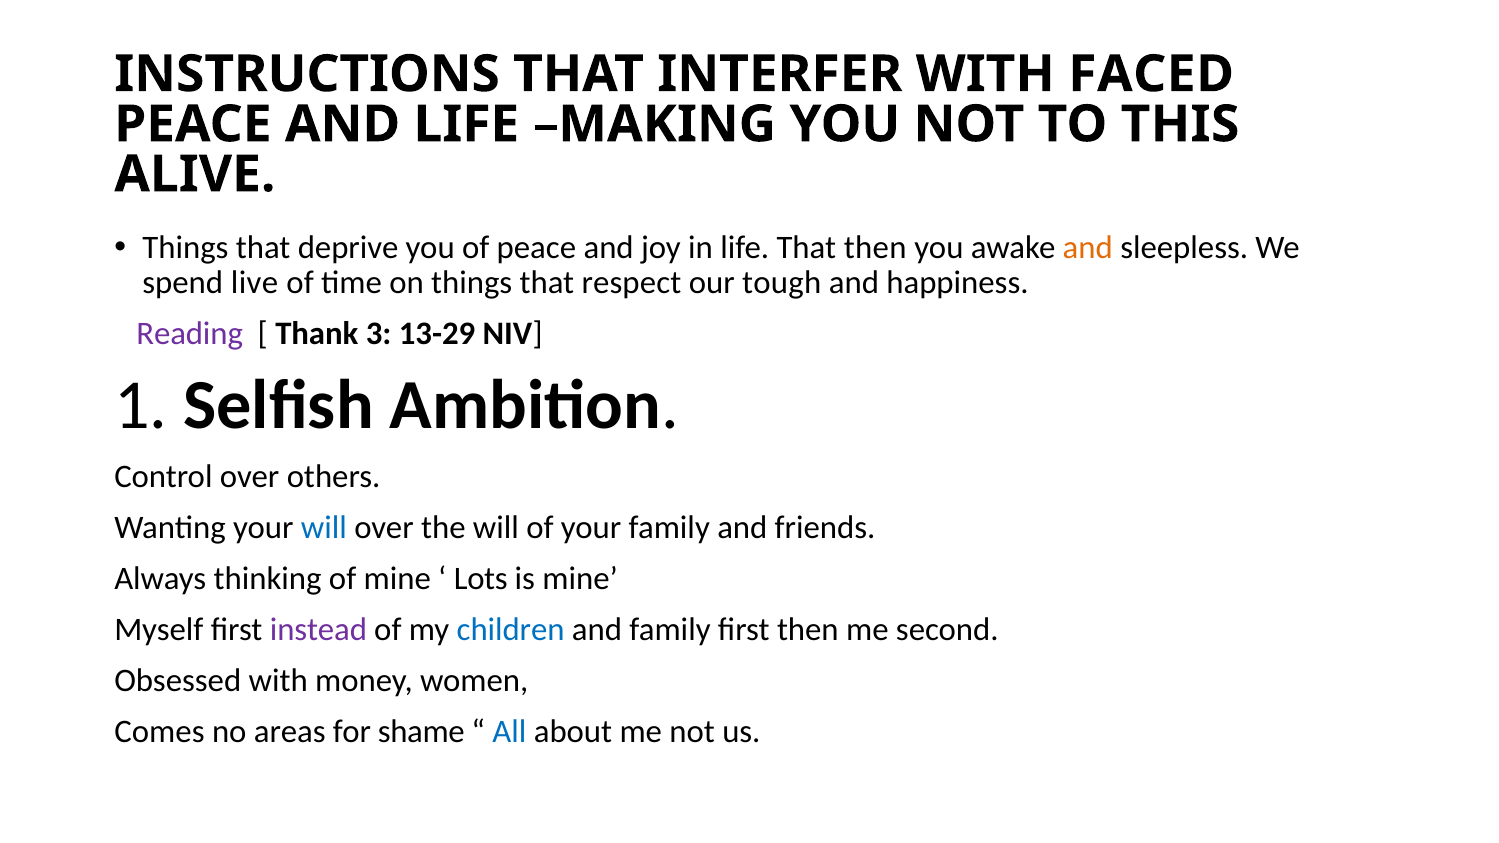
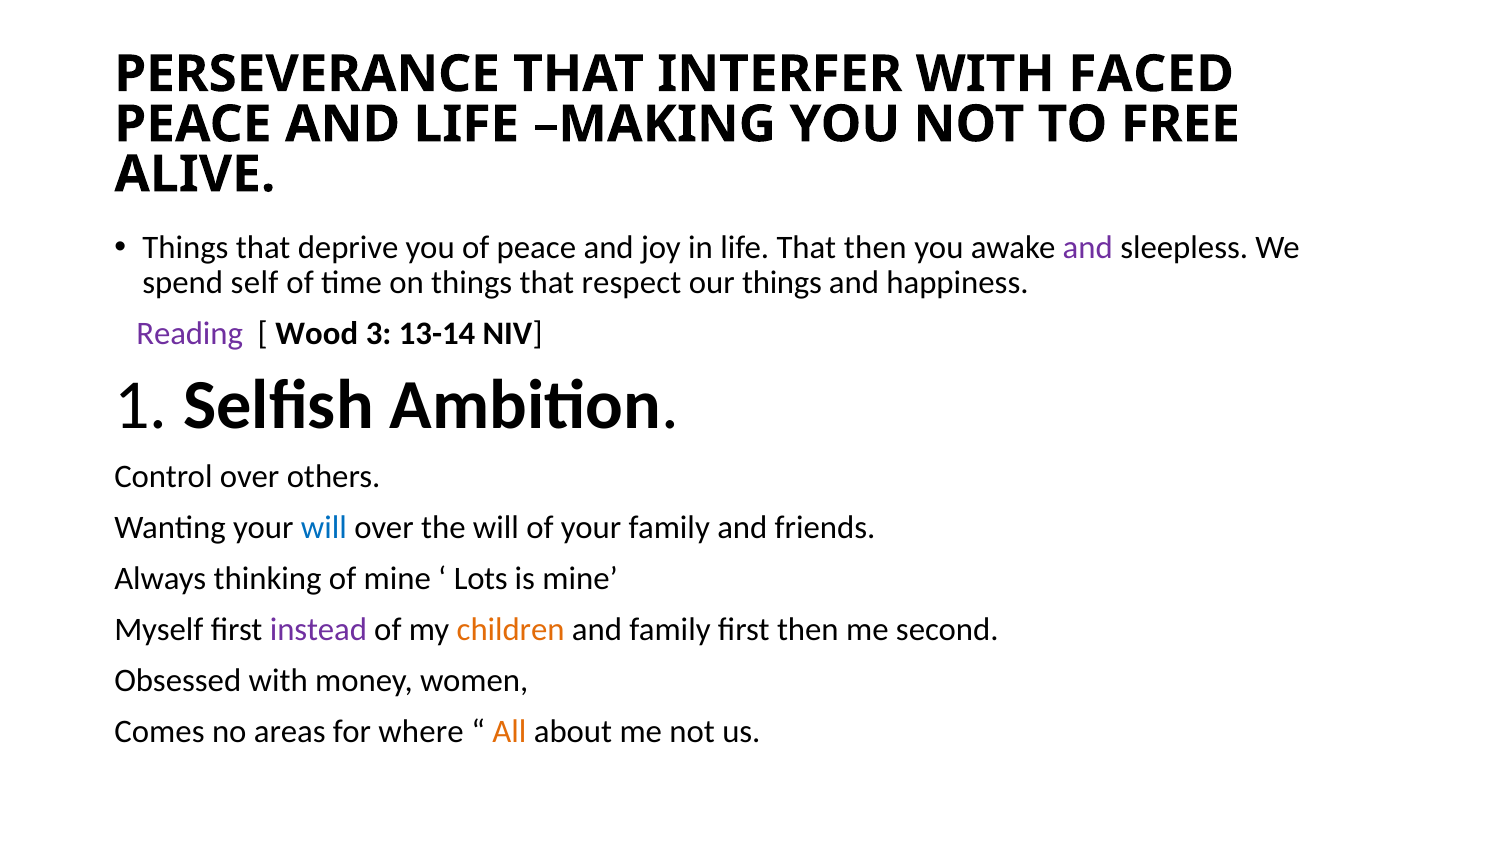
INSTRUCTIONS: INSTRUCTIONS -> PERSEVERANCE (307, 74)
THIS: THIS -> FREE (1180, 124)
and colour: orange -> purple (1088, 248)
live: live -> self (255, 283)
our tough: tough -> things (782, 283)
Thank: Thank -> Wood (317, 334)
13-29: 13-29 -> 13-14 (437, 334)
children colour: blue -> orange (511, 630)
shame: shame -> where (421, 732)
All colour: blue -> orange (509, 732)
